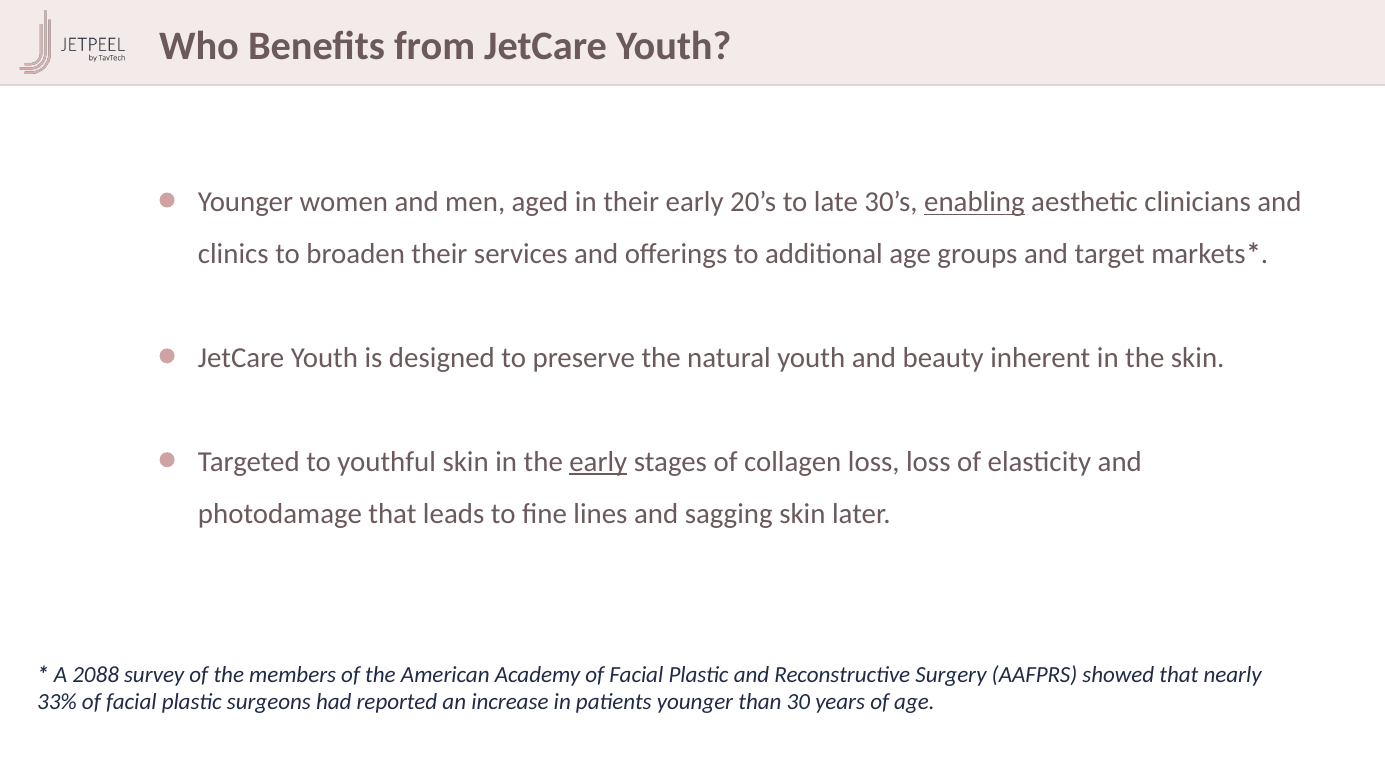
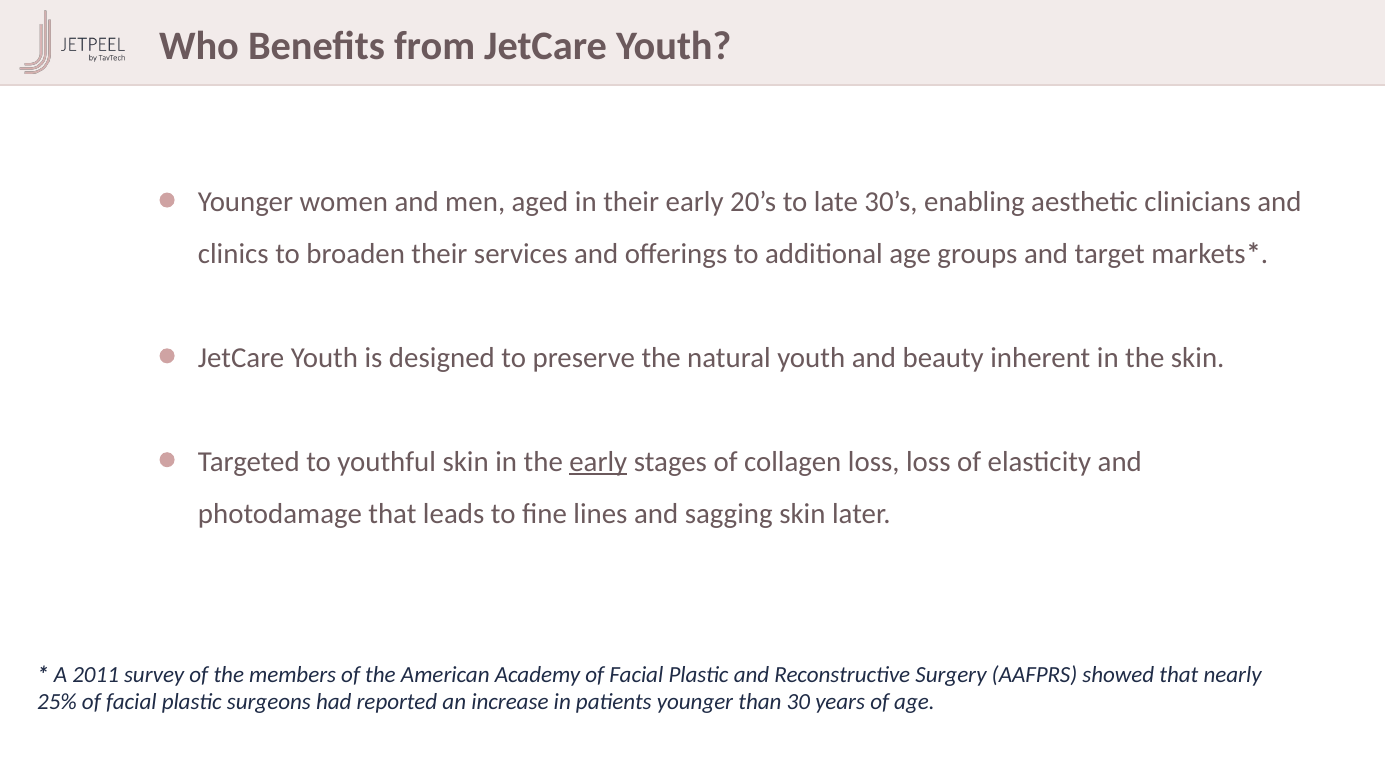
enabling underline: present -> none (974, 202)
2088: 2088 -> 2011 (96, 675)
33%: 33% -> 25% (57, 702)
